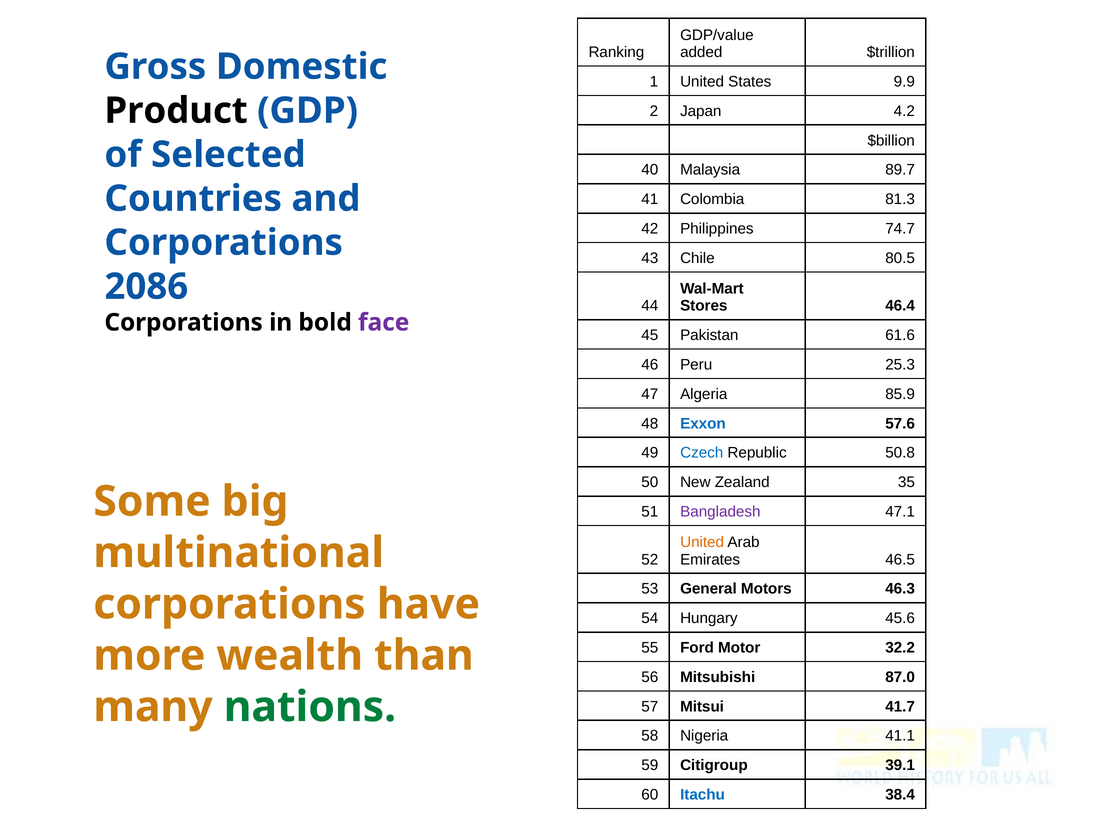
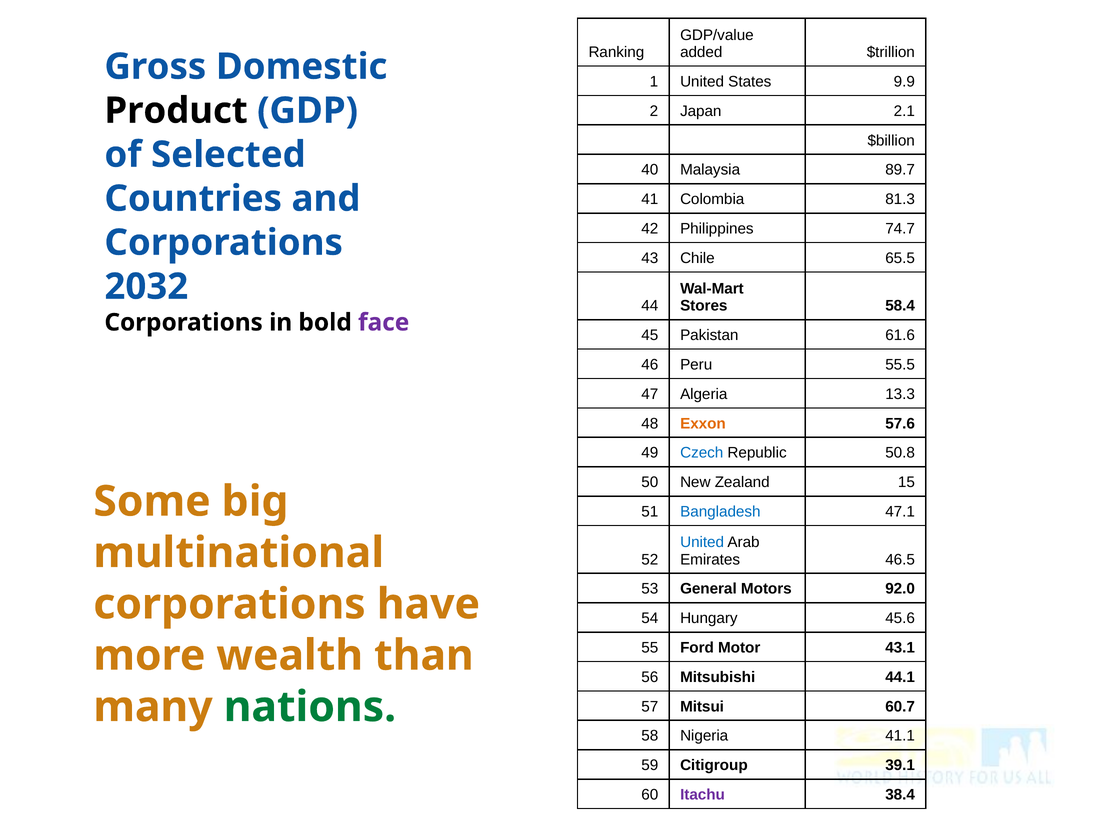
4.2: 4.2 -> 2.1 (904, 111)
80.5: 80.5 -> 65.5 (900, 258)
2086: 2086 -> 2032 (146, 287)
46.4: 46.4 -> 58.4 (900, 306)
25.3: 25.3 -> 55.5 (900, 365)
85.9: 85.9 -> 13.3 (900, 394)
Exxon colour: blue -> orange (703, 423)
35: 35 -> 15 (906, 482)
Bangladesh colour: purple -> blue (720, 512)
United colour: orange -> blue (702, 542)
46.3: 46.3 -> 92.0 (900, 589)
32.2: 32.2 -> 43.1 (900, 648)
87.0: 87.0 -> 44.1 (900, 677)
41.7: 41.7 -> 60.7 (900, 706)
Itachu colour: blue -> purple (703, 795)
